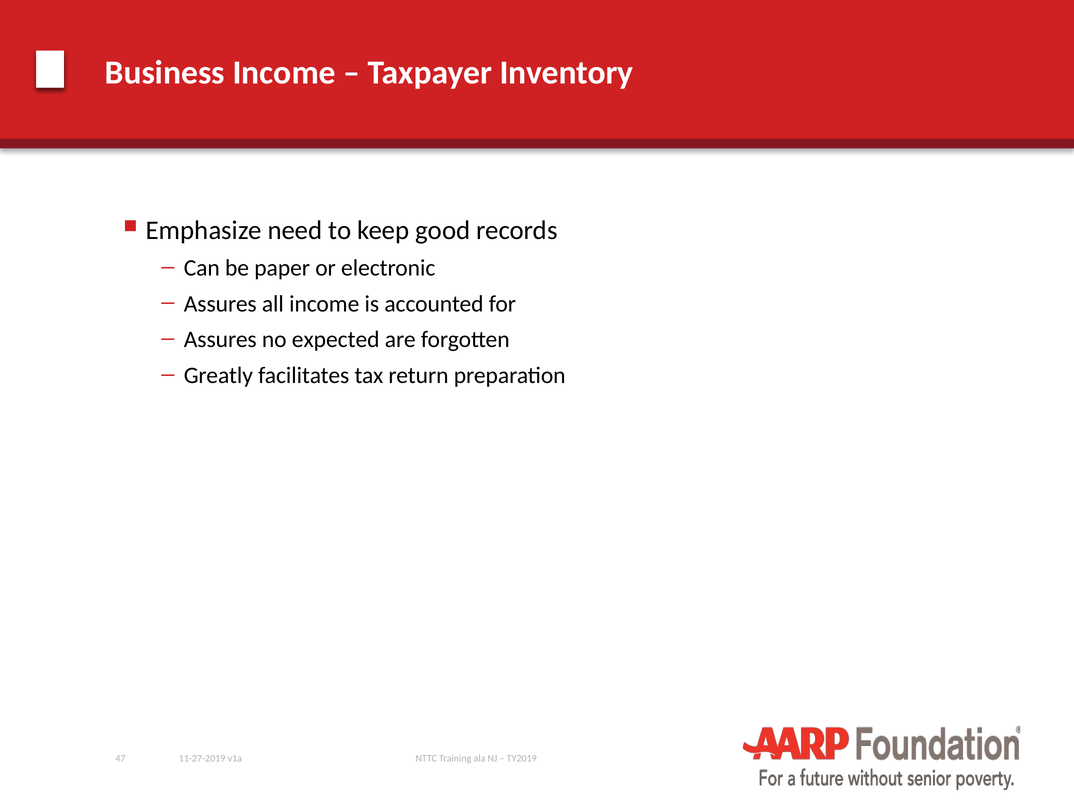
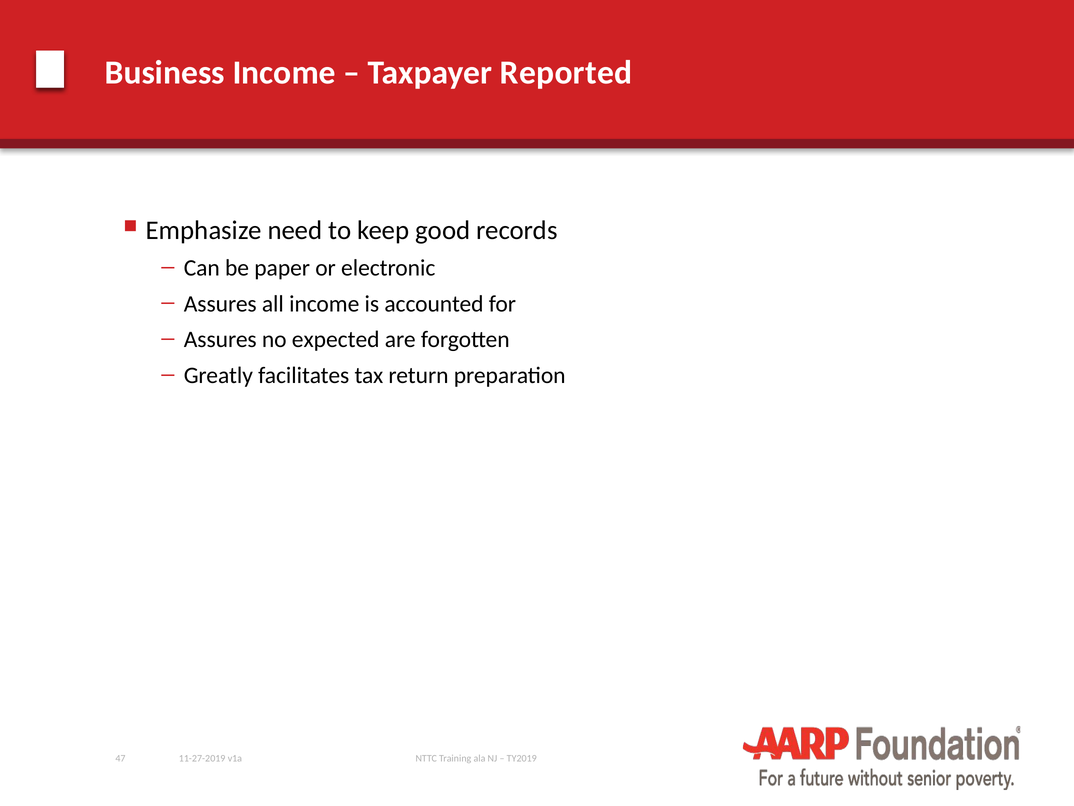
Inventory: Inventory -> Reported (566, 73)
